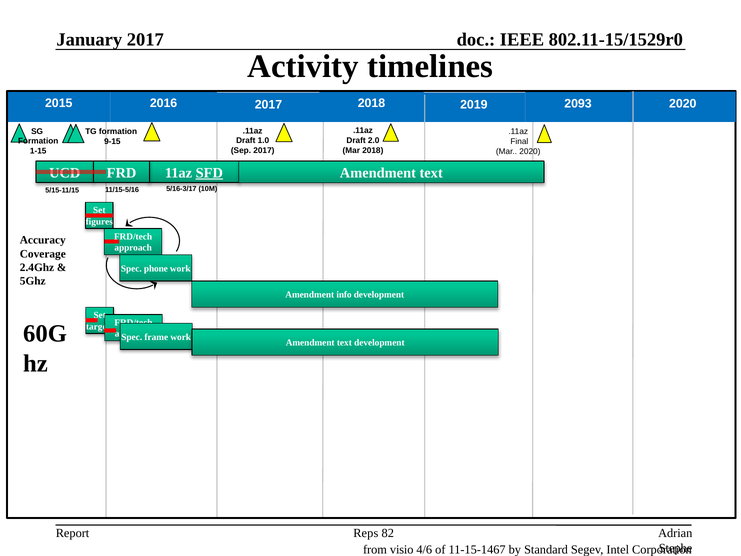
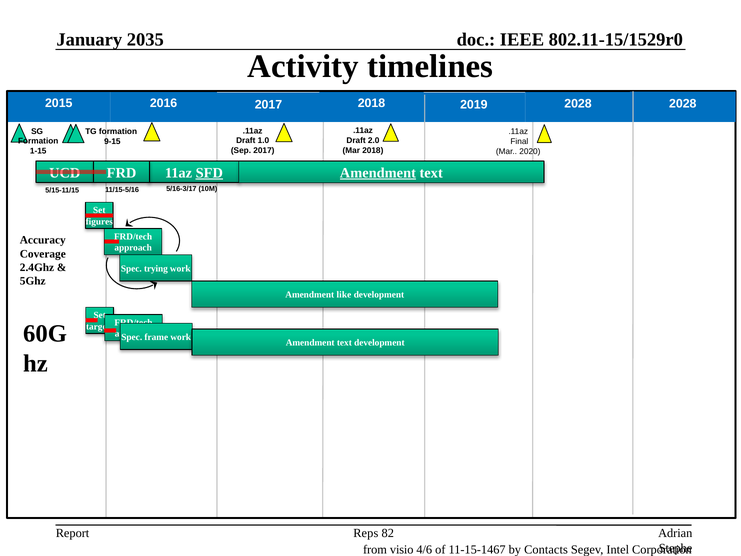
January 2017: 2017 -> 2035 (145, 40)
2093: 2093 -> 2028 (578, 104)
2020: 2020 -> 2028 (683, 104)
Amendment underline: none -> present (378, 173)
phone: phone -> trying (156, 268)
info: info -> like (344, 295)
Standard: Standard -> Contacts (546, 549)
